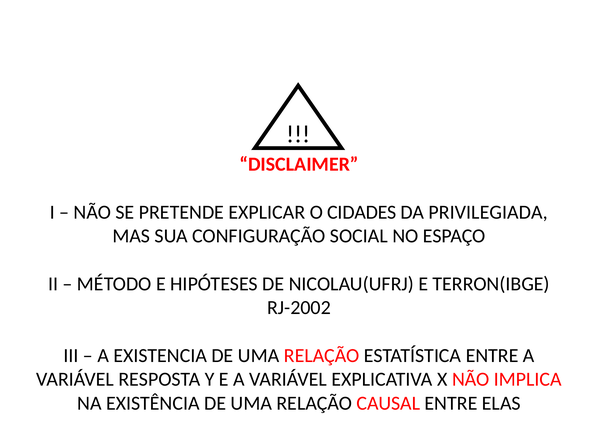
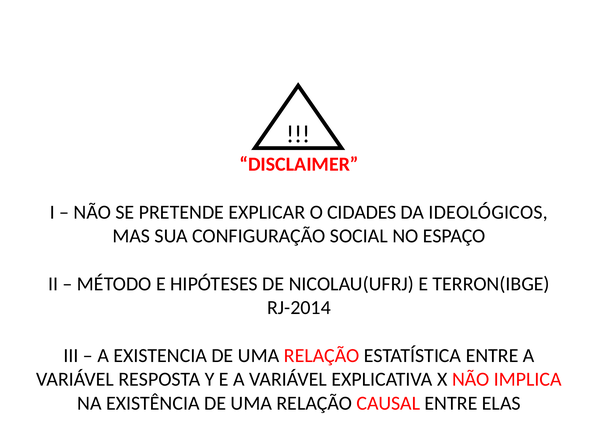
PRIVILEGIADA: PRIVILEGIADA -> IDEOLÓGICOS (488, 212)
RJ-2002: RJ-2002 -> RJ-2014 (299, 308)
